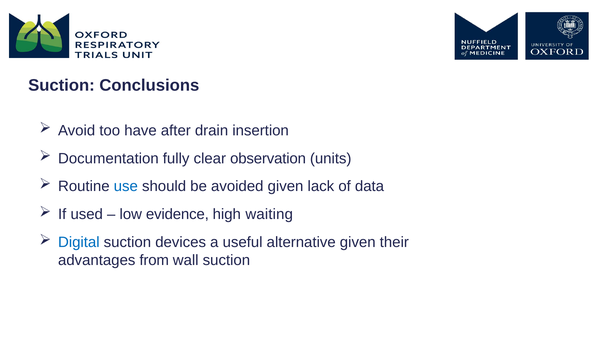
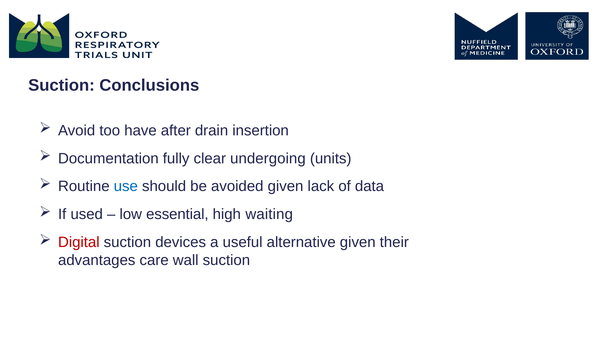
observation: observation -> undergoing (268, 158)
evidence: evidence -> essential (177, 214)
Digital colour: blue -> red (79, 242)
from: from -> care (154, 260)
